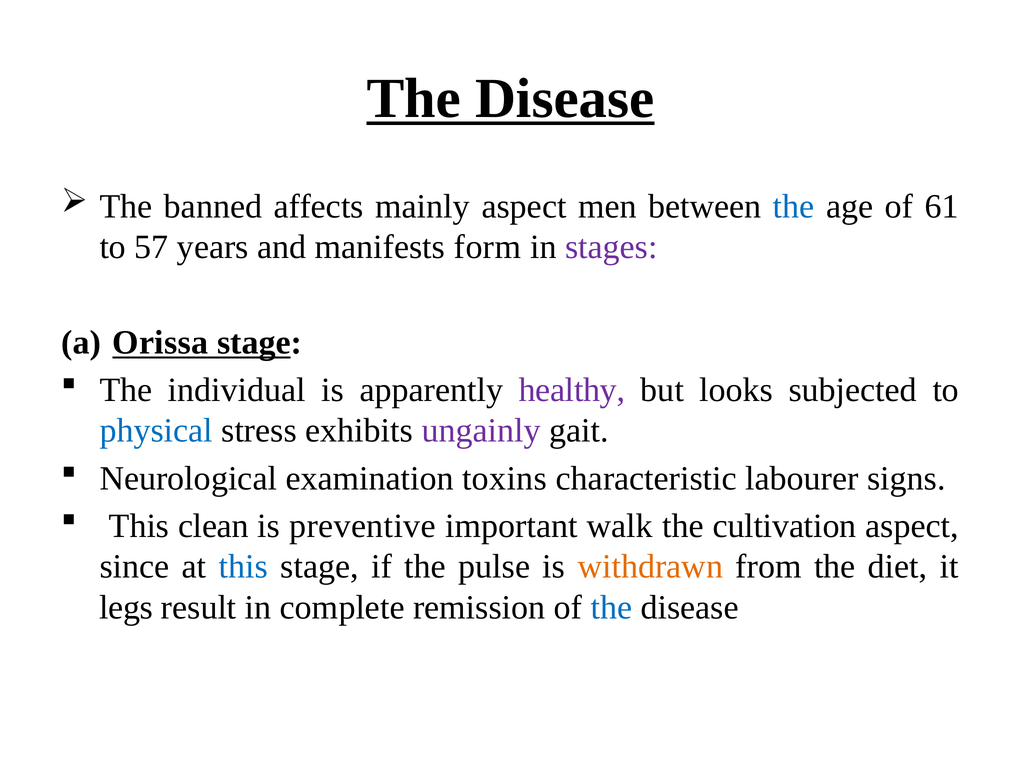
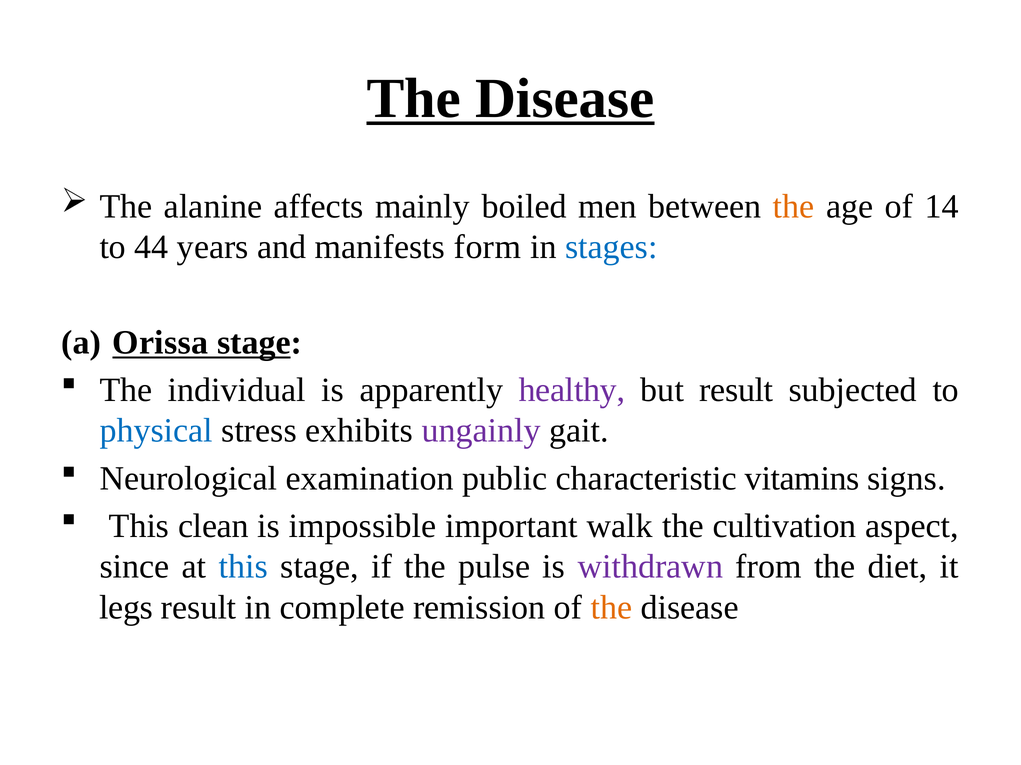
banned: banned -> alanine (213, 207)
mainly aspect: aspect -> boiled (524, 207)
the colour: blue -> orange (794, 207)
61: 61 -> 14 (942, 207)
57: 57 -> 44 (151, 247)
stages colour: purple -> blue (611, 247)
but looks: looks -> result (736, 390)
toxins: toxins -> public (505, 479)
labourer: labourer -> vitamins (802, 479)
preventive: preventive -> impossible (363, 526)
withdrawn colour: orange -> purple (650, 567)
the colour: blue -> orange (611, 608)
